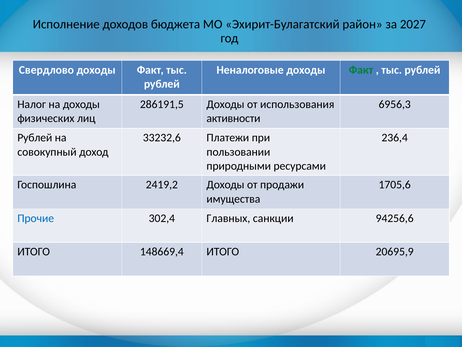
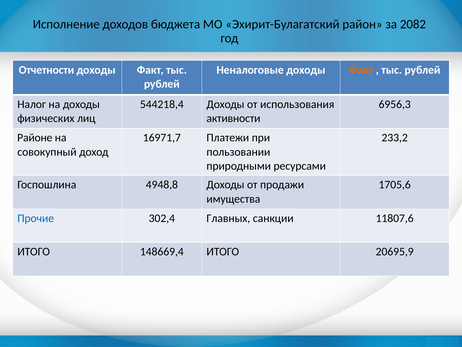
2027: 2027 -> 2082 (413, 24)
Свердлово: Свердлово -> Отчетности (46, 70)
Факт colour: green -> orange (361, 70)
286191,5: 286191,5 -> 544218,4 (162, 104)
Рублей: Рублей -> Районе (35, 138)
33232,6: 33232,6 -> 16971,7 (162, 138)
236,4: 236,4 -> 233,2 (395, 138)
2419,2: 2419,2 -> 4948,8 (162, 185)
94256,6: 94256,6 -> 11807,6 (395, 218)
